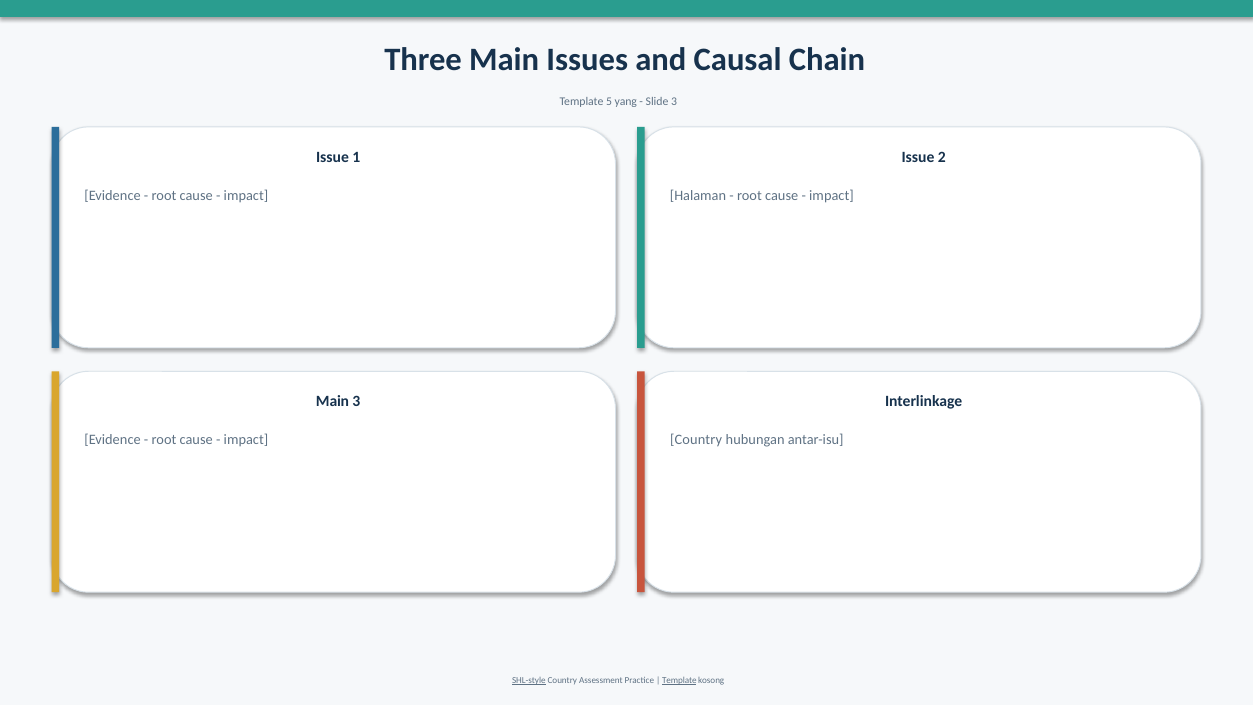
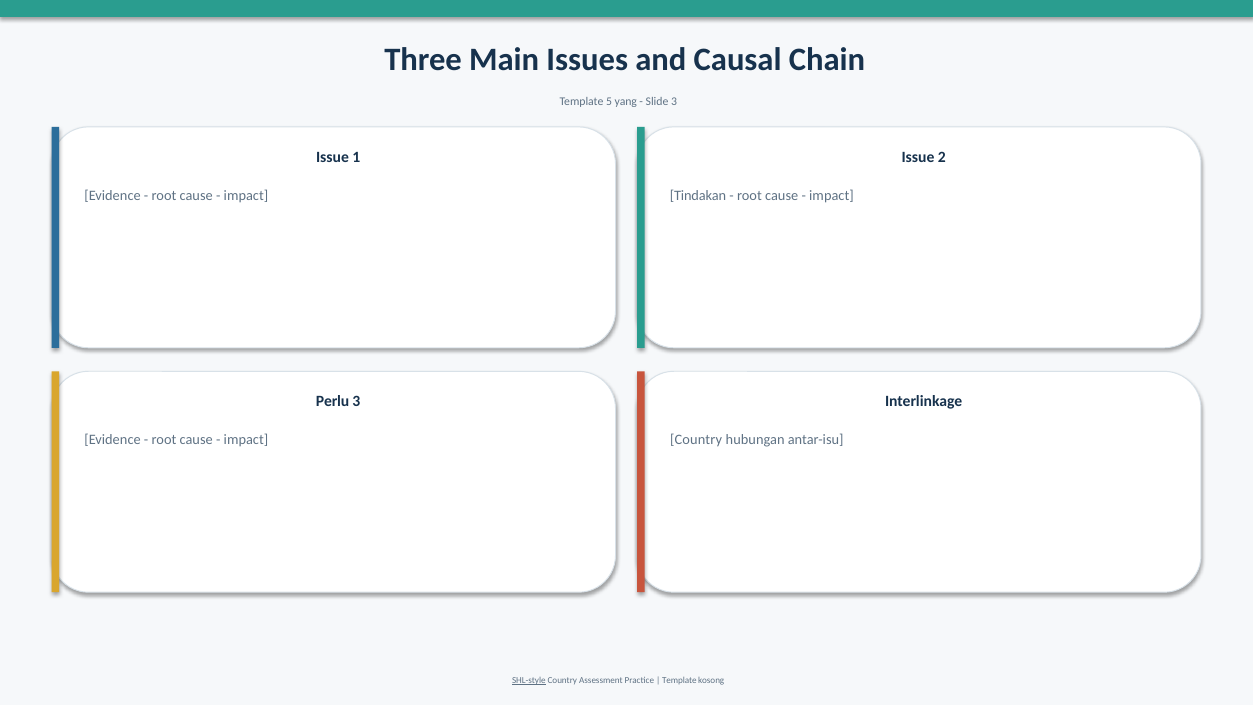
Halaman: Halaman -> Tindakan (698, 196)
Main: Main -> Perlu (333, 401)
Template underline: present -> none (679, 680)
